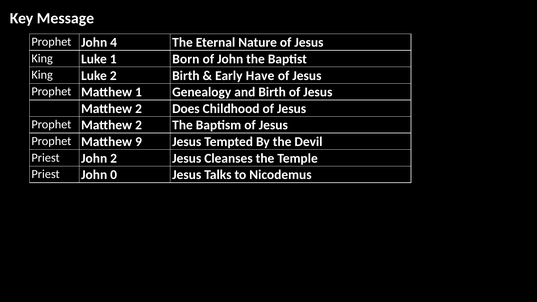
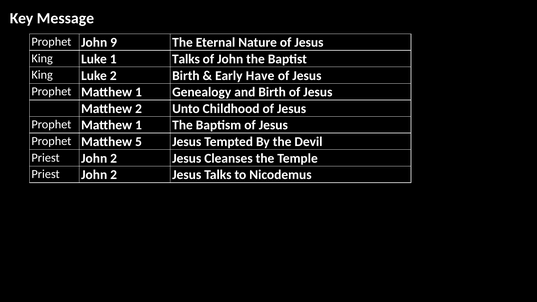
4: 4 -> 9 (114, 43)
1 Born: Born -> Talks (186, 59)
Does: Does -> Unto (186, 109)
2: 2 -> 1 (138, 125)
9: 9 -> 5 (138, 142)
0: 0 -> 2 (114, 175)
